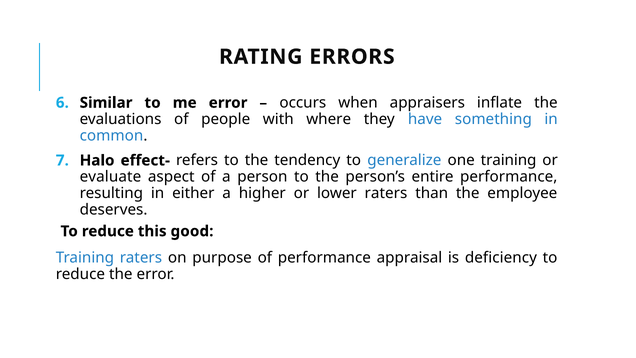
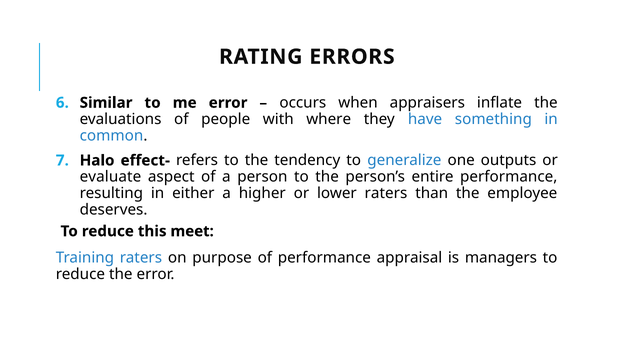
one training: training -> outputs (509, 160)
good: good -> meet (192, 231)
deficiency: deficiency -> managers (501, 258)
